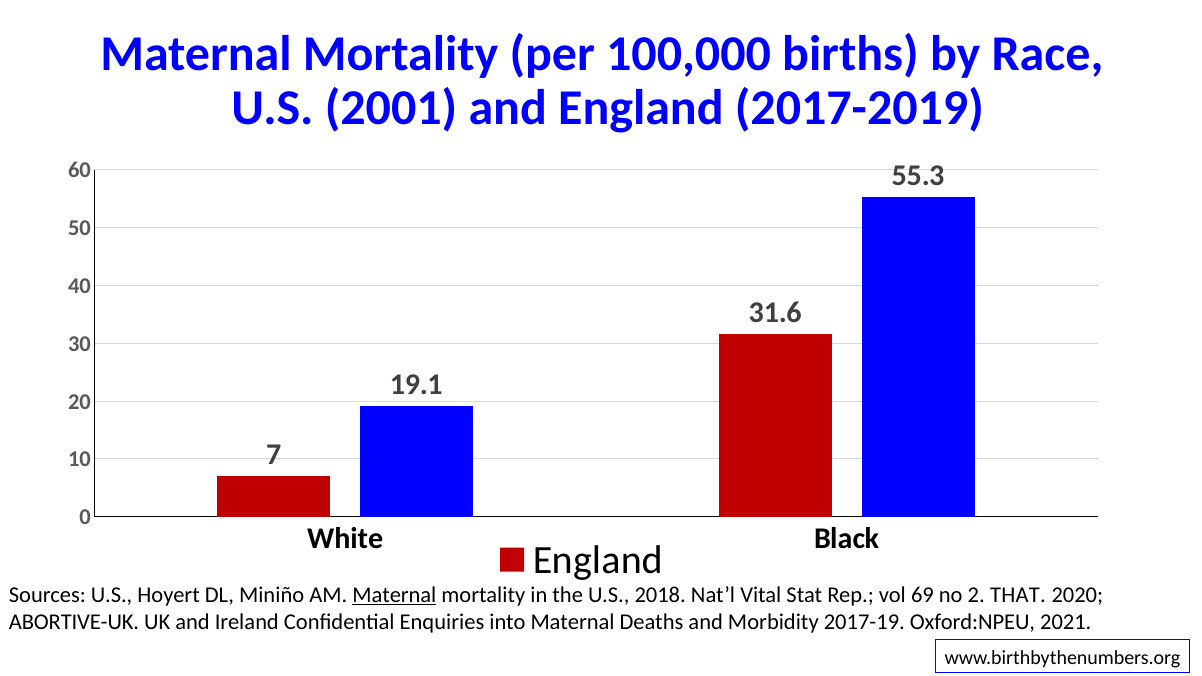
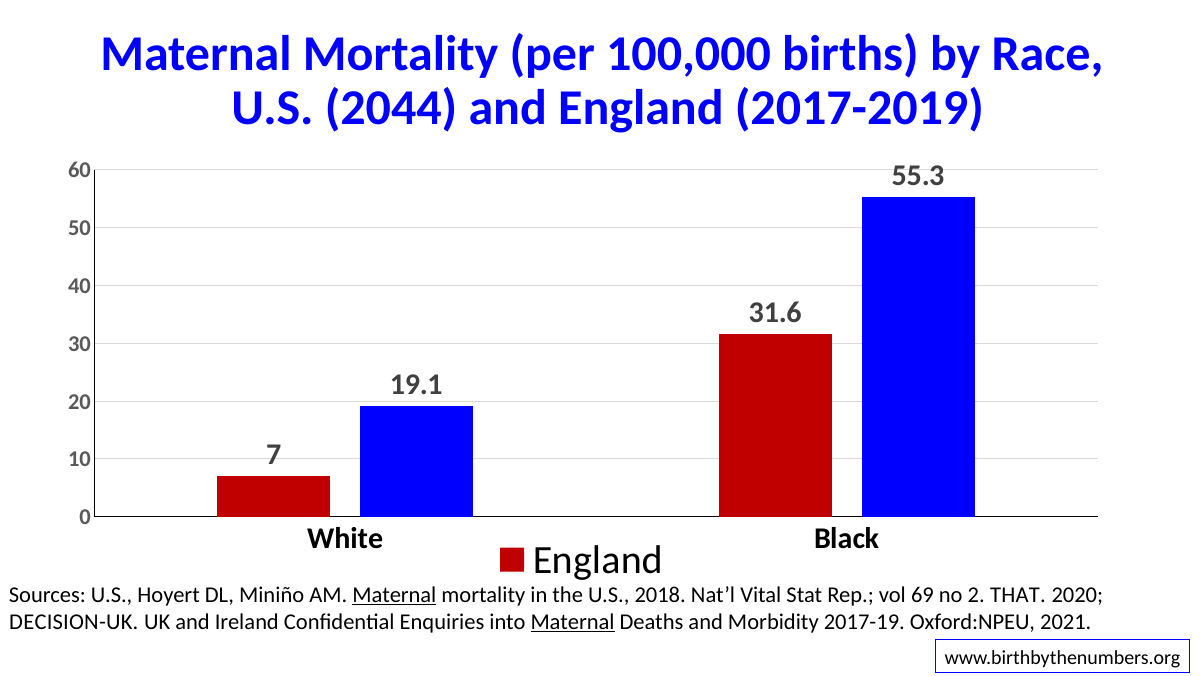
2001: 2001 -> 2044 (391, 108)
ABORTIVE-UK: ABORTIVE-UK -> DECISION-UK (74, 622)
Maternal underline: none -> present (573, 622)
